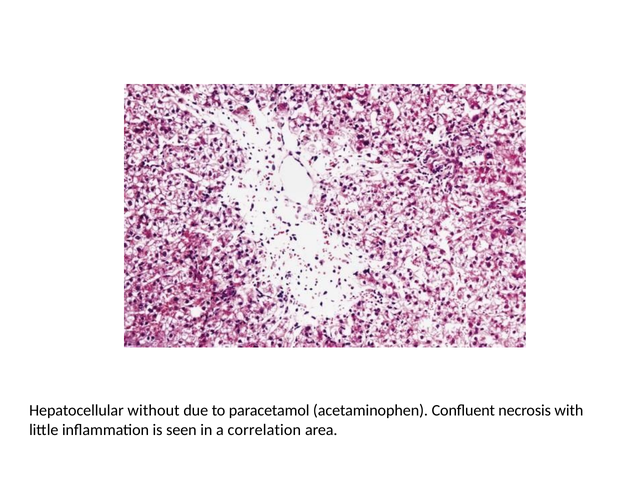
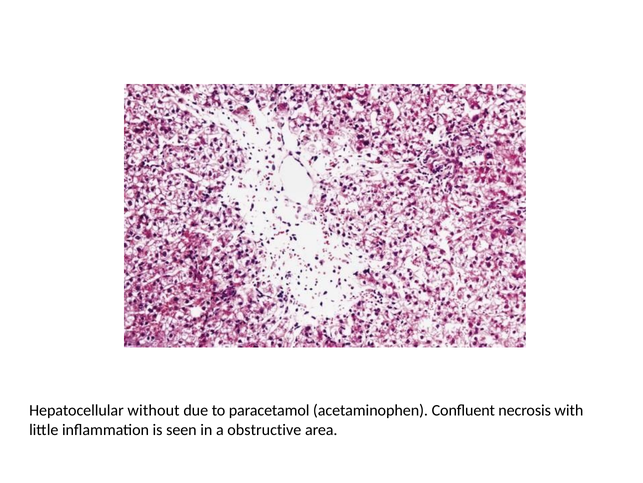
correlation: correlation -> obstructive (264, 429)
